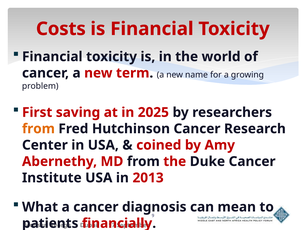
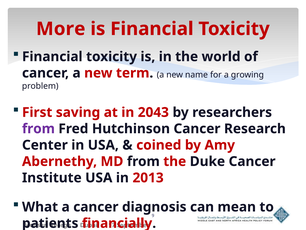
Costs: Costs -> More (61, 29)
2025: 2025 -> 2043 (153, 112)
from colour: orange -> purple (38, 128)
